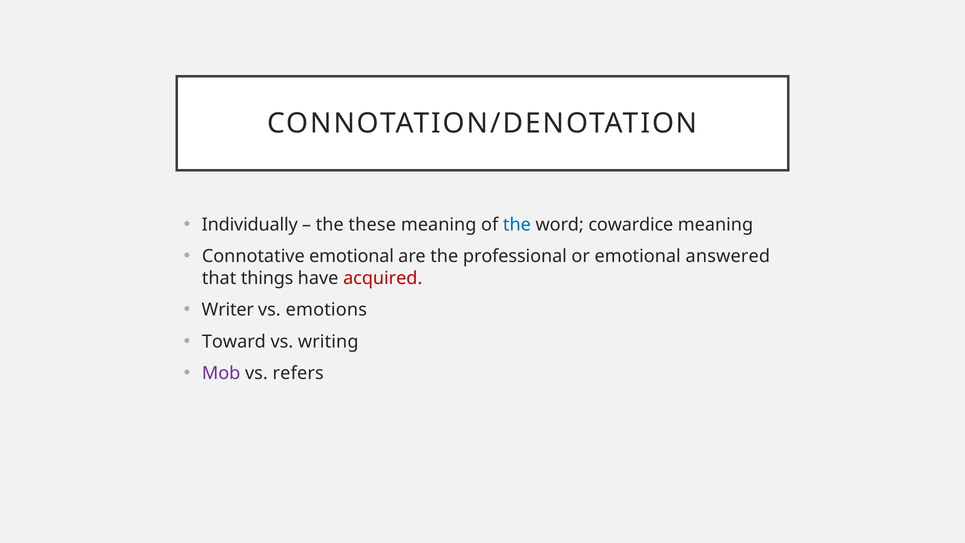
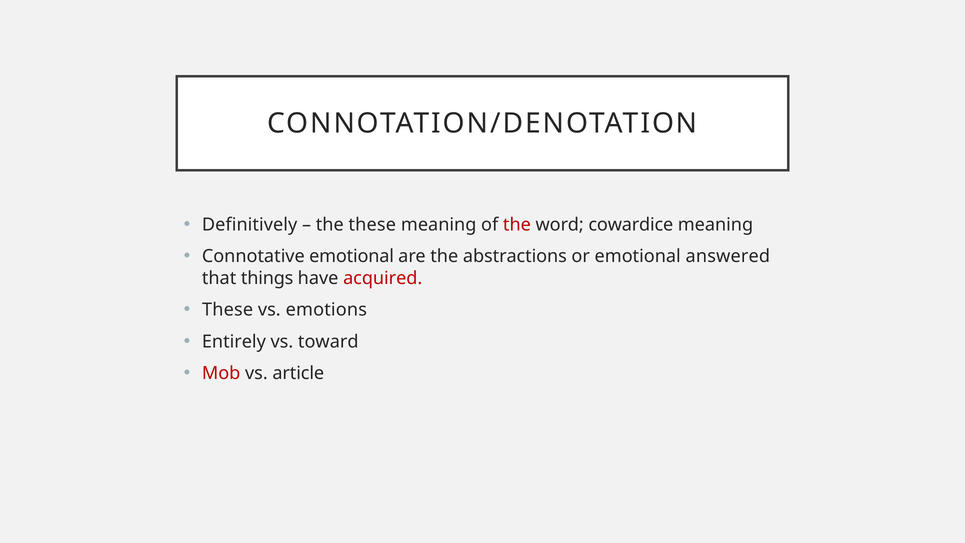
Individually: Individually -> Definitively (250, 225)
the colour: blue -> red (517, 225)
professional: professional -> abstractions (515, 256)
Writer: Writer -> These (228, 310)
Toward: Toward -> Entirely (234, 342)
writing: writing -> toward (328, 342)
Mob colour: purple -> red (221, 373)
refers: refers -> article (298, 373)
